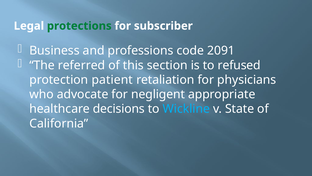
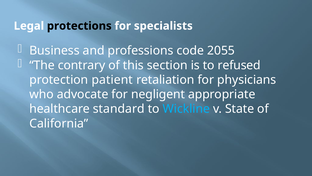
protections colour: green -> black (79, 26)
subscriber: subscriber -> specialists (163, 26)
2091: 2091 -> 2055 (221, 51)
referred: referred -> contrary (82, 65)
decisions: decisions -> standard (119, 109)
